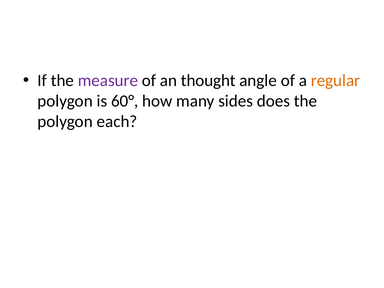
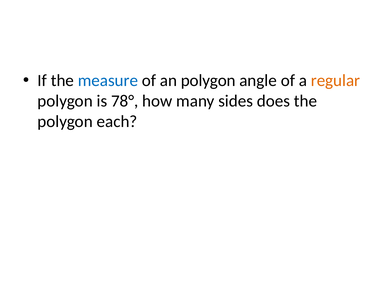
measure colour: purple -> blue (108, 81)
an thought: thought -> polygon (208, 81)
60°: 60° -> 78° (125, 101)
